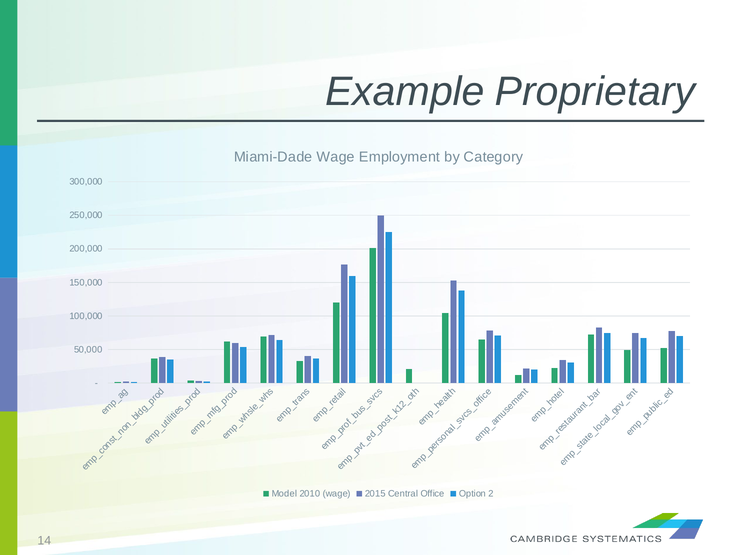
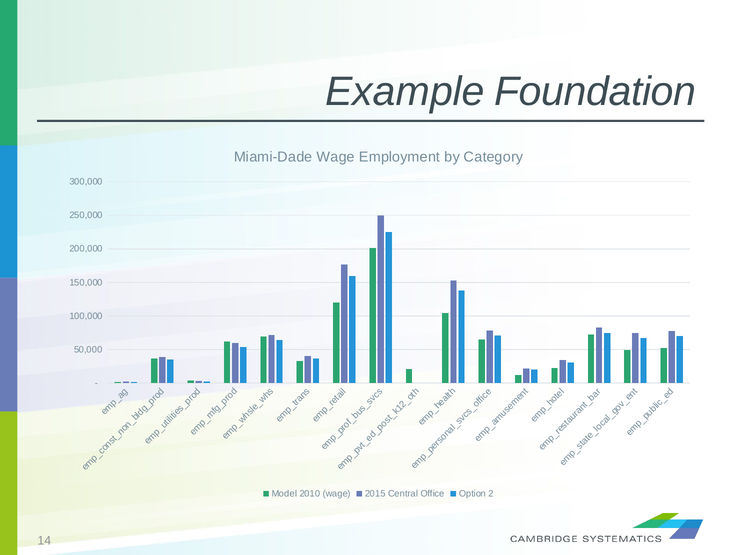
Proprietary: Proprietary -> Foundation (595, 92)
